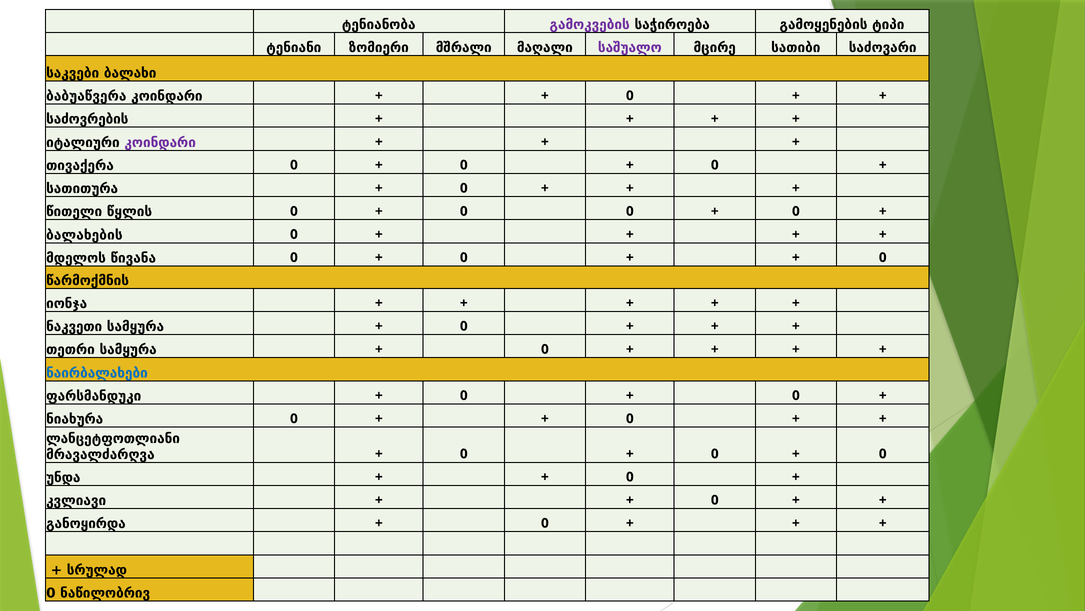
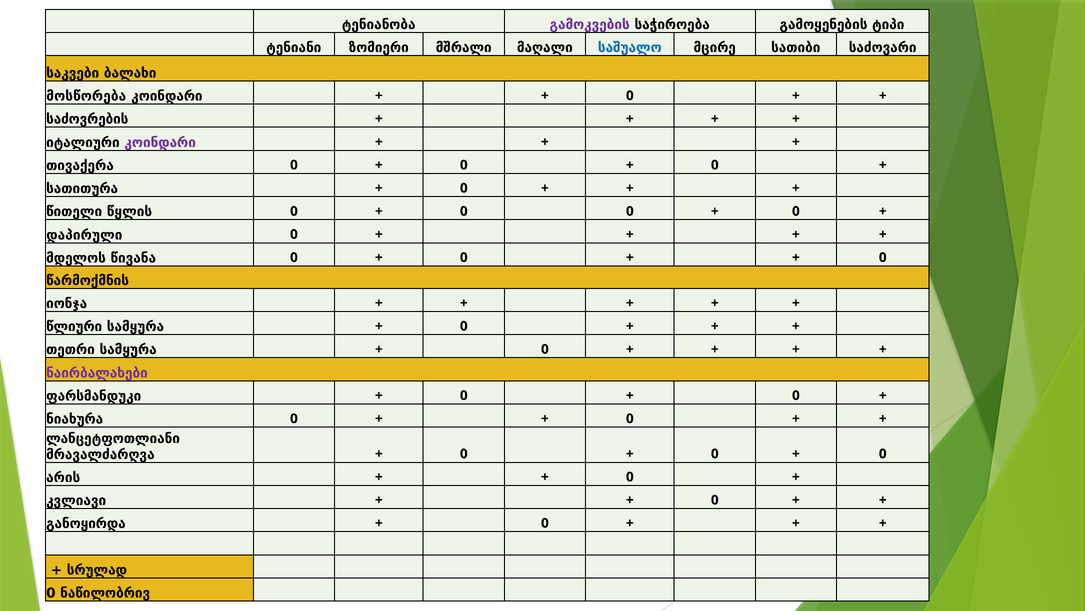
საშუალო colour: purple -> blue (630, 48)
ბაბუაწვერა: ბაბუაწვერა -> მოსწორება (86, 96)
ბალახების: ბალახების -> დაპირული (84, 235)
ნაკვეთი: ნაკვეთი -> წლიური (74, 326)
ნაირბალახები colour: blue -> purple (97, 373)
უნდა: უნდა -> არის (63, 477)
